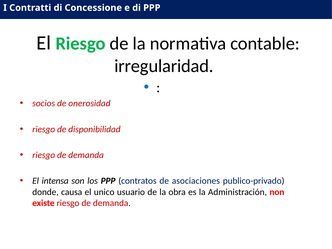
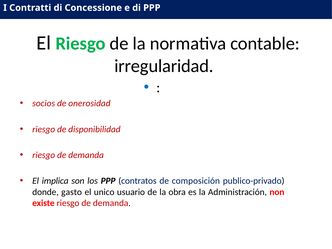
intensa: intensa -> implica (55, 181)
asociaciones: asociaciones -> composición (196, 181)
causa: causa -> gasto (72, 192)
